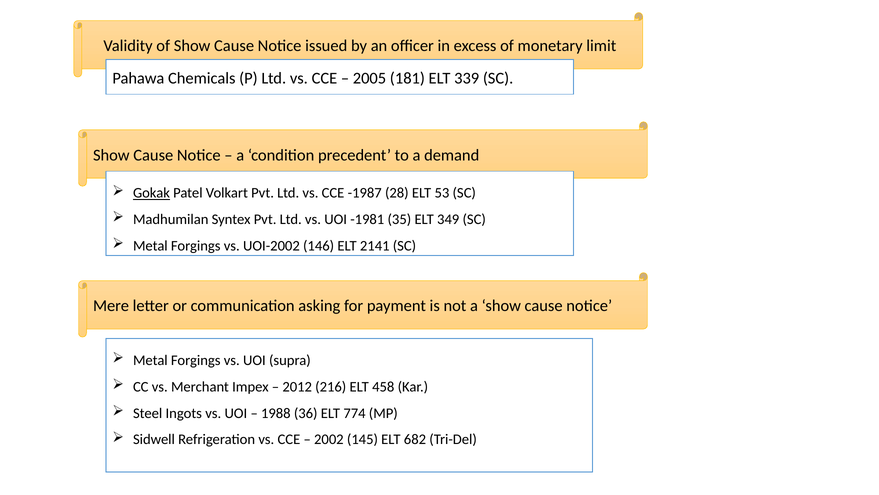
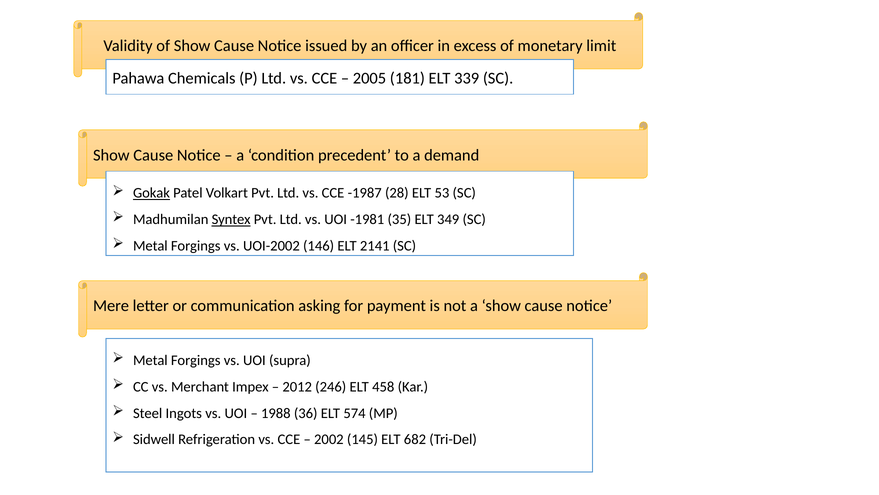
Syntex underline: none -> present (231, 219)
216: 216 -> 246 (331, 386)
774: 774 -> 574 (355, 413)
